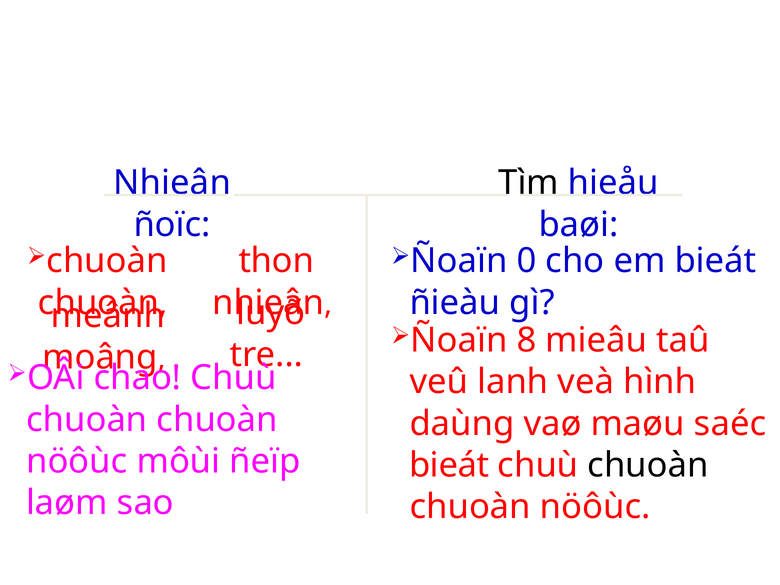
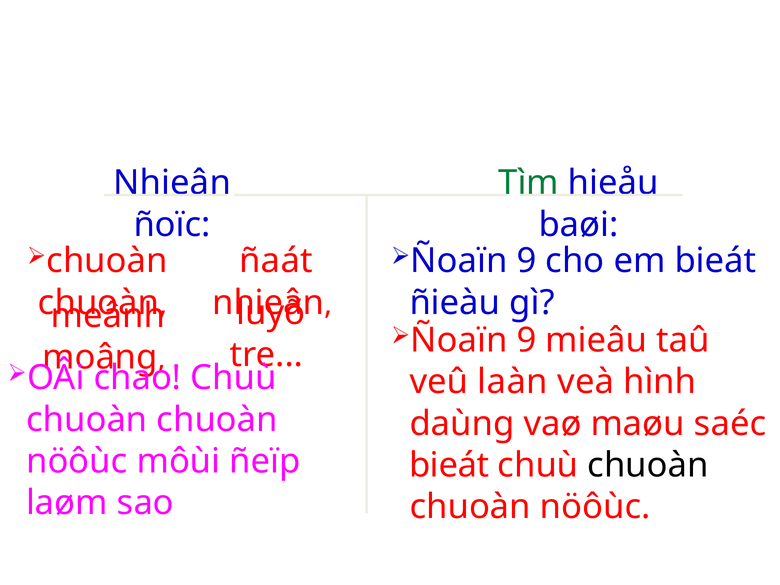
Tìm colour: black -> green (529, 183)
0: 0 -> 9 (527, 261)
thon: thon -> ñaát (276, 261)
8: 8 -> 9 (527, 340)
lanh: lanh -> laàn (513, 382)
